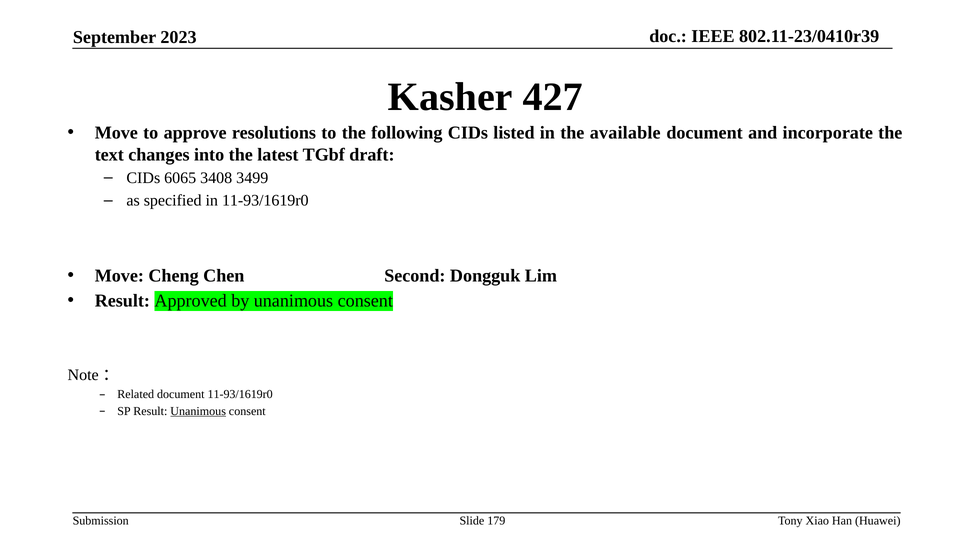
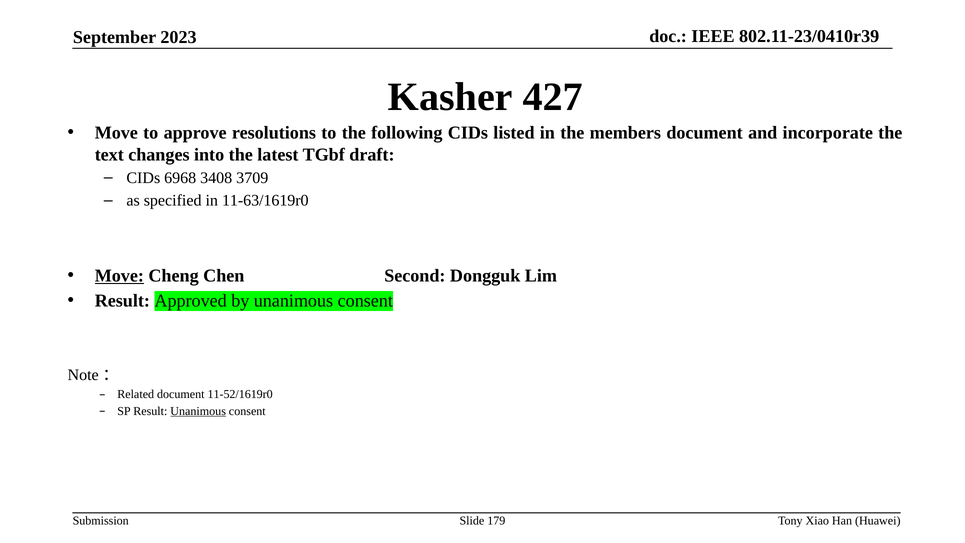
available: available -> members (625, 133)
6065: 6065 -> 6968 (180, 178)
3499: 3499 -> 3709 (252, 178)
in 11-93/1619r0: 11-93/1619r0 -> 11-63/1619r0 (265, 201)
Move underline: none -> present (119, 275)
document 11-93/1619r0: 11-93/1619r0 -> 11-52/1619r0 (240, 394)
